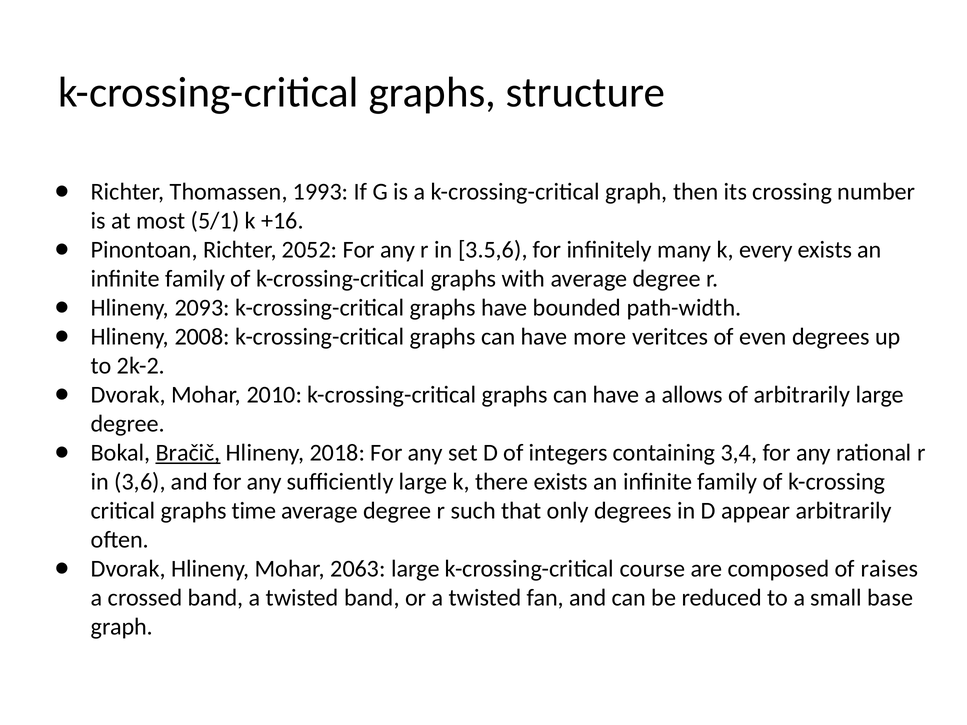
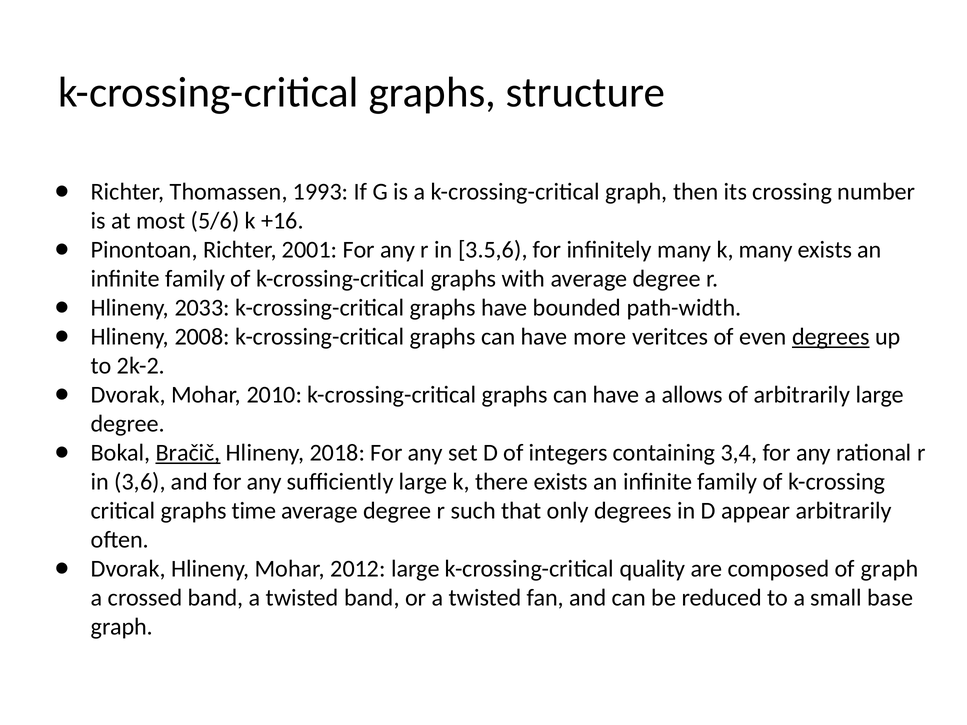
5/1: 5/1 -> 5/6 (215, 221)
2052: 2052 -> 2001 (310, 250)
k every: every -> many (766, 250)
2093: 2093 -> 2033 (202, 308)
degrees underline: none -> present (831, 337)
2063: 2063 -> 2012 (358, 569)
course: course -> quality (652, 569)
of raises: raises -> graph (890, 569)
